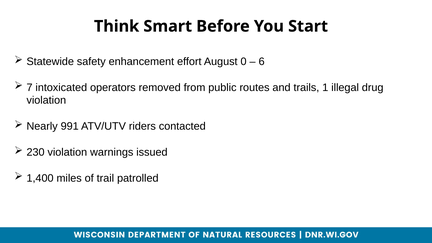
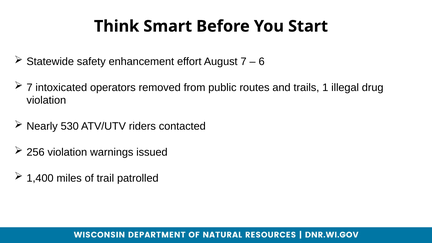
August 0: 0 -> 7 (244, 62)
991: 991 -> 530 (70, 126)
230: 230 -> 256 (36, 152)
